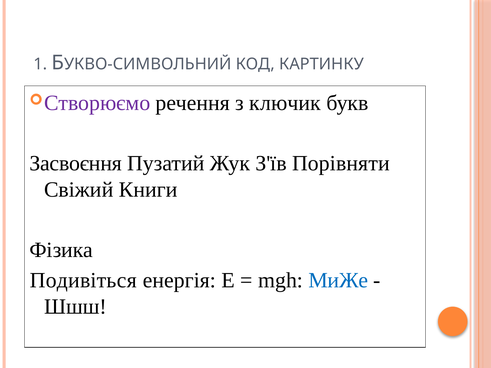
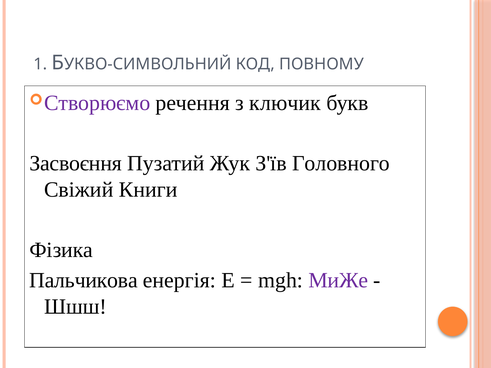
КАРТИНКУ: КАРТИНКУ -> ПОВНОМУ (321, 64)
Порівняти: Порівняти -> Головного (341, 164)
Подивіться: Подивіться -> Пальчикова (83, 281)
МиЖе colour: blue -> purple (338, 281)
